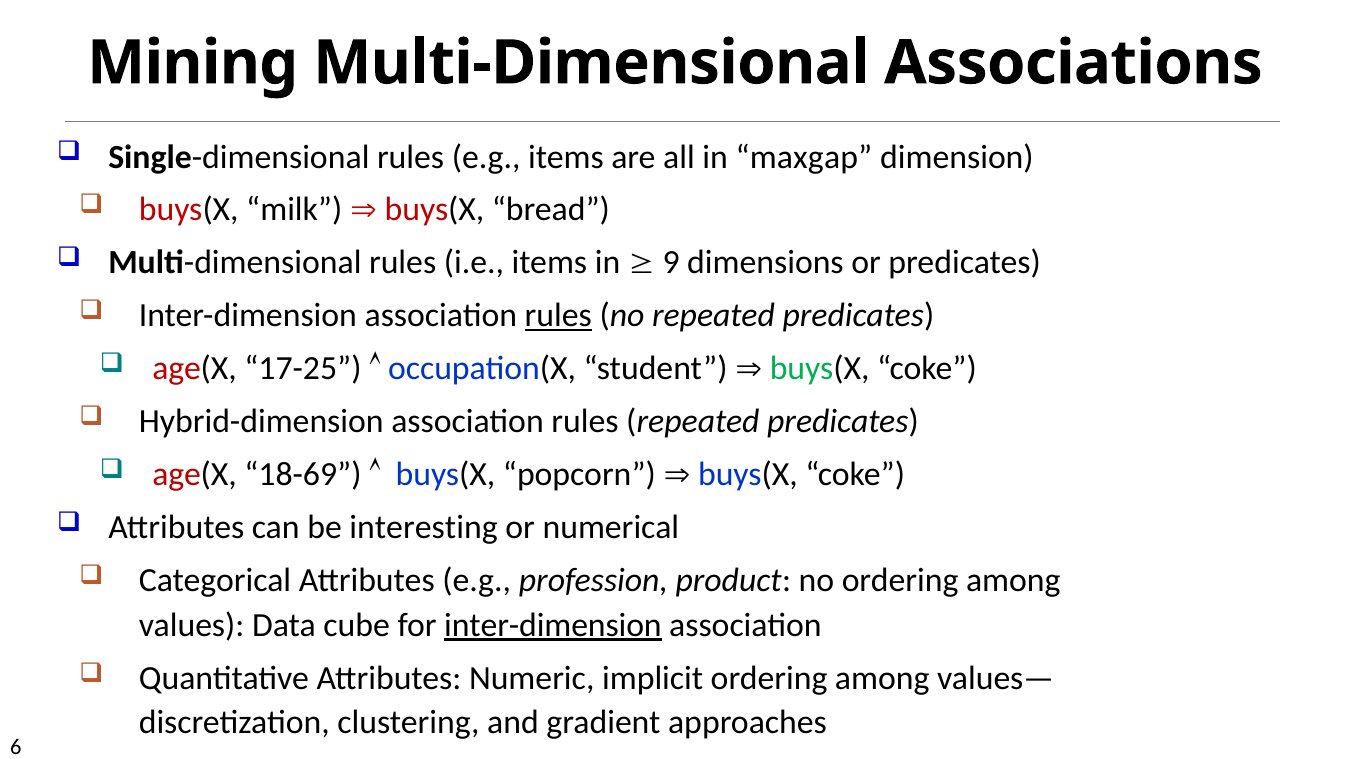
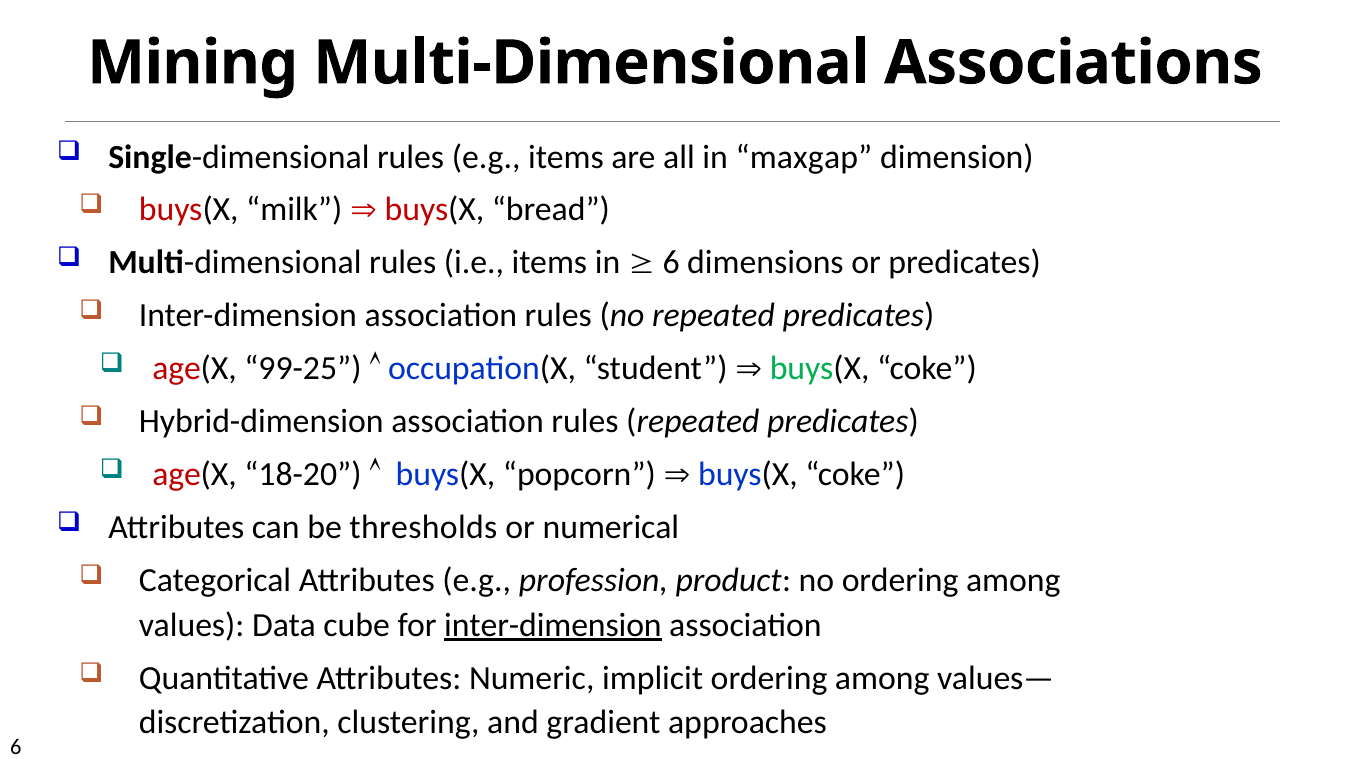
9: 9 -> 6 (671, 263)
rules underline: present -> none (558, 316)
17-25: 17-25 -> 99-25 (303, 369)
18-69: 18-69 -> 18-20 (303, 475)
interesting: interesting -> thresholds (423, 528)
